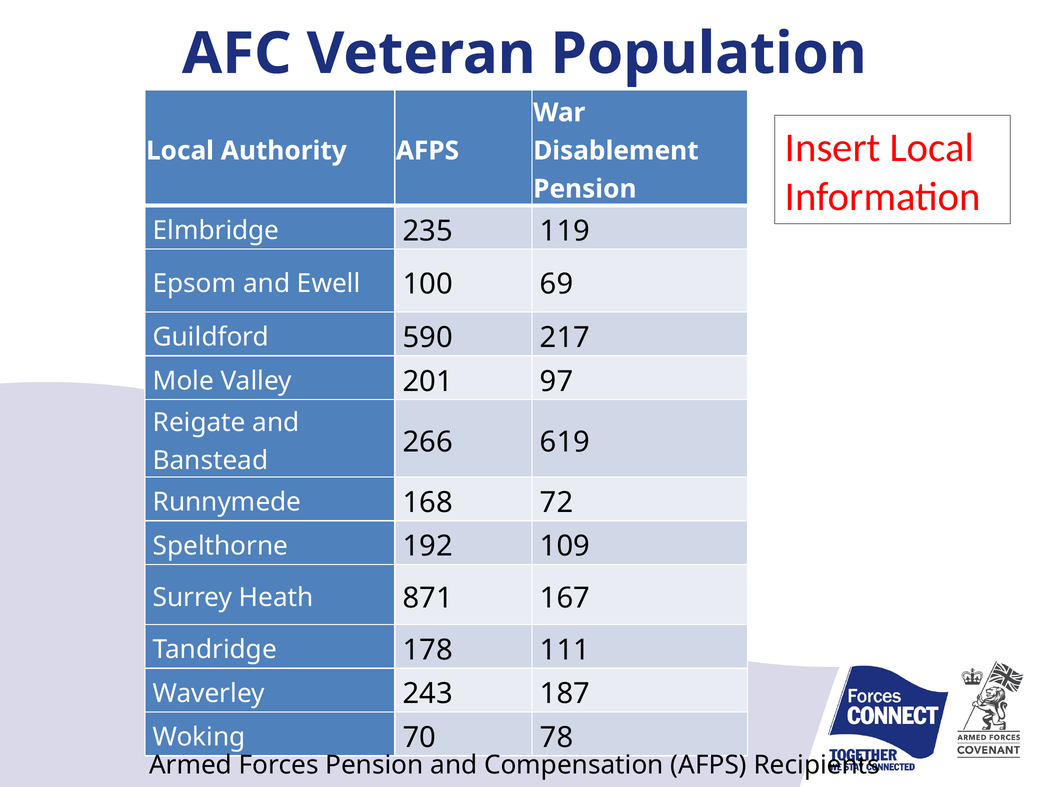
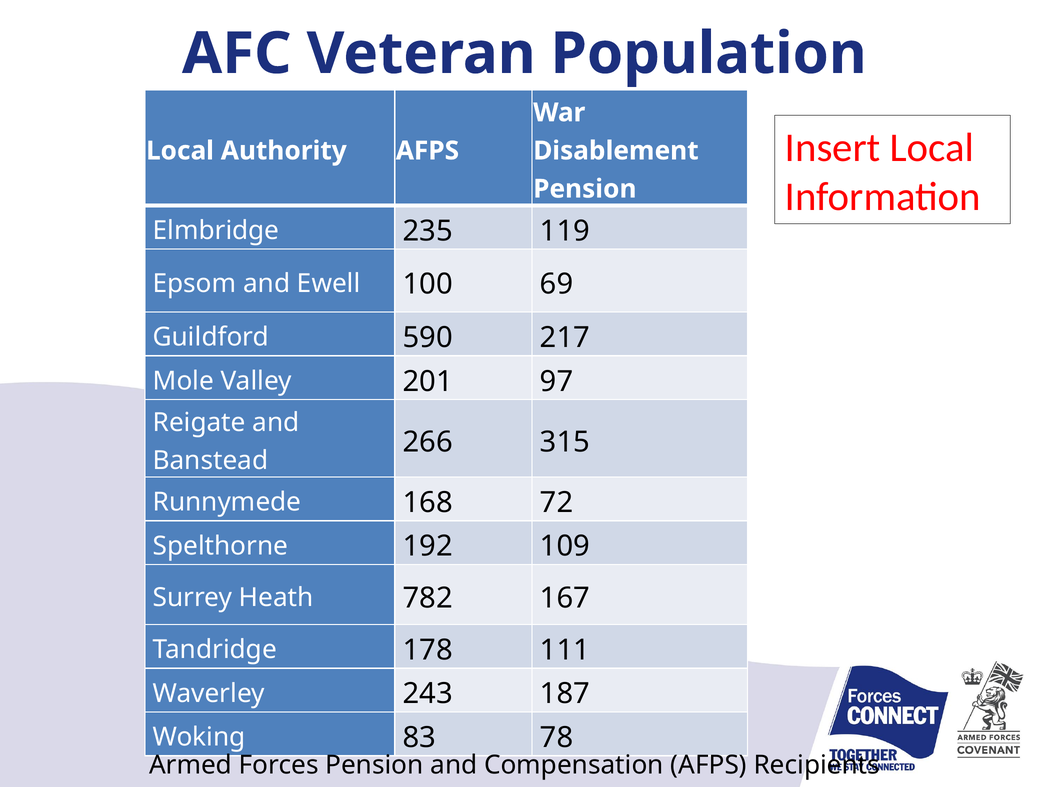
619: 619 -> 315 (565, 442)
871: 871 -> 782 (428, 598)
70: 70 -> 83 (419, 737)
